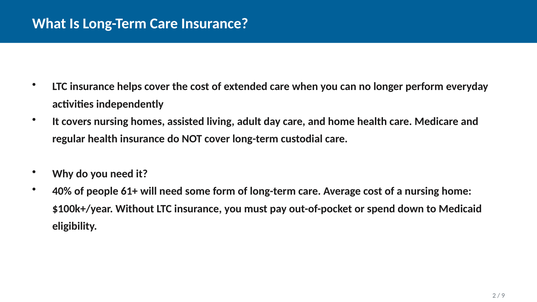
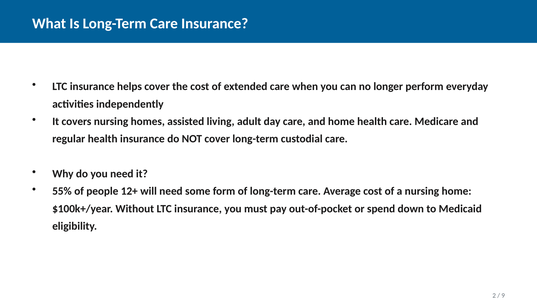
40%: 40% -> 55% (62, 191)
61+: 61+ -> 12+ (129, 191)
